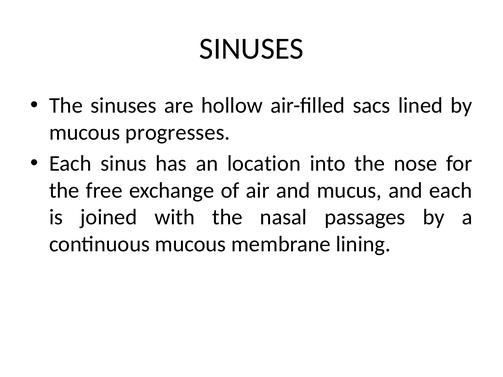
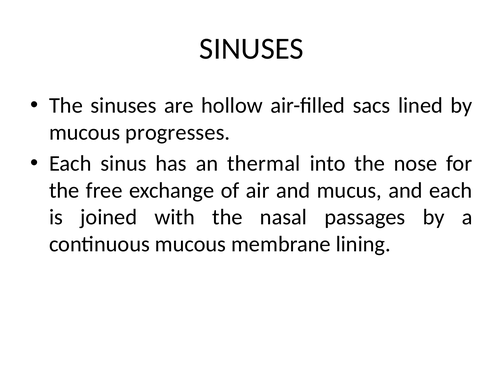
location: location -> thermal (264, 164)
